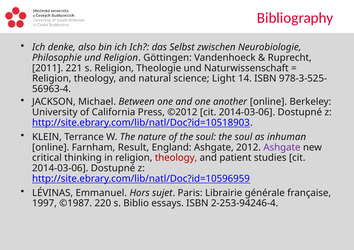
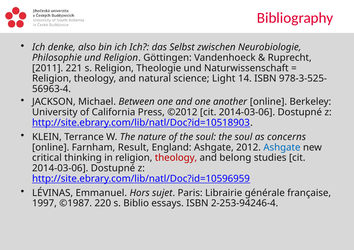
inhuman: inhuman -> concerns (287, 137)
Ashgate colour: purple -> blue (282, 148)
patient: patient -> belong (235, 158)
